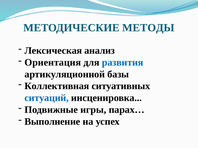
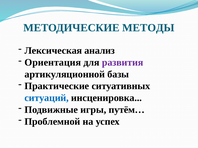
развития colour: blue -> purple (123, 63)
Коллективная: Коллективная -> Практические (57, 86)
парах…: парах… -> путём… (127, 110)
Выполнение: Выполнение -> Проблемной (52, 122)
